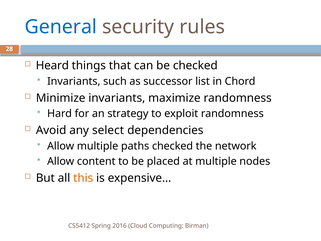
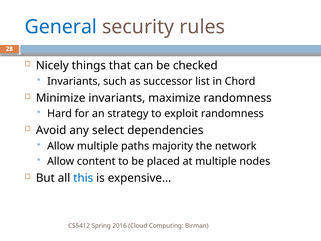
Heard: Heard -> Nicely (52, 66)
paths checked: checked -> majority (173, 146)
this colour: orange -> blue (83, 178)
